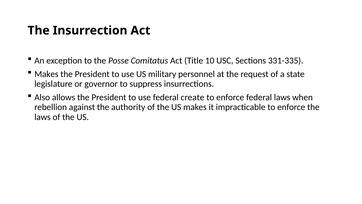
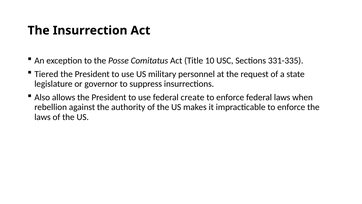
Makes: Makes -> Tiered (46, 74)
